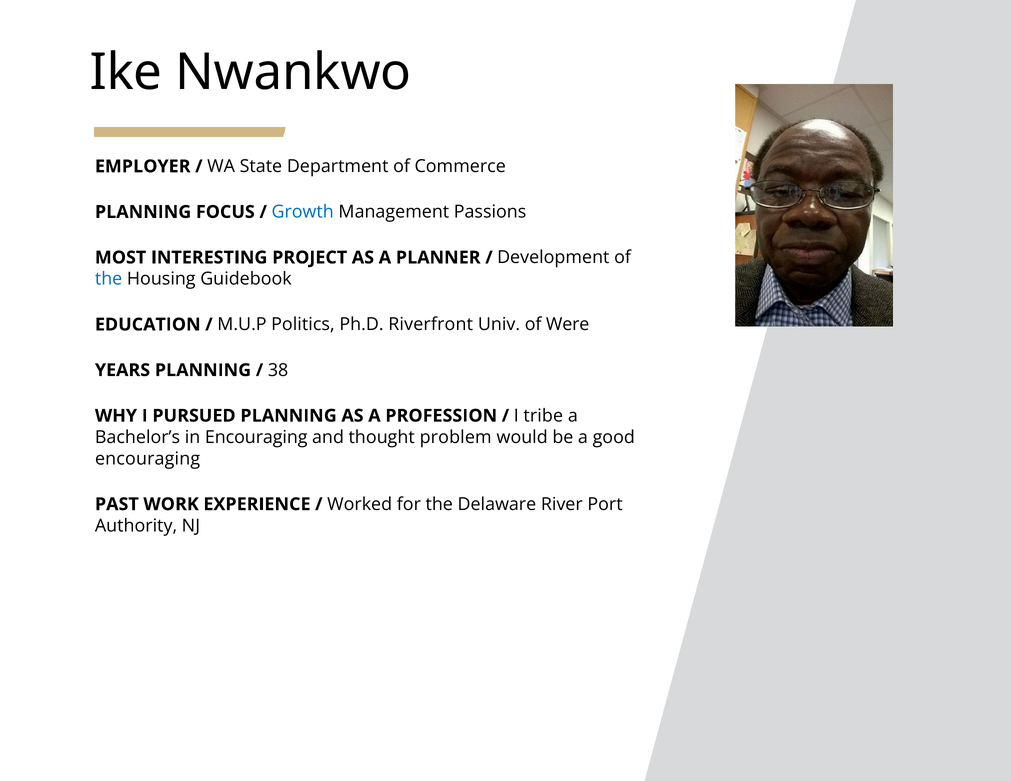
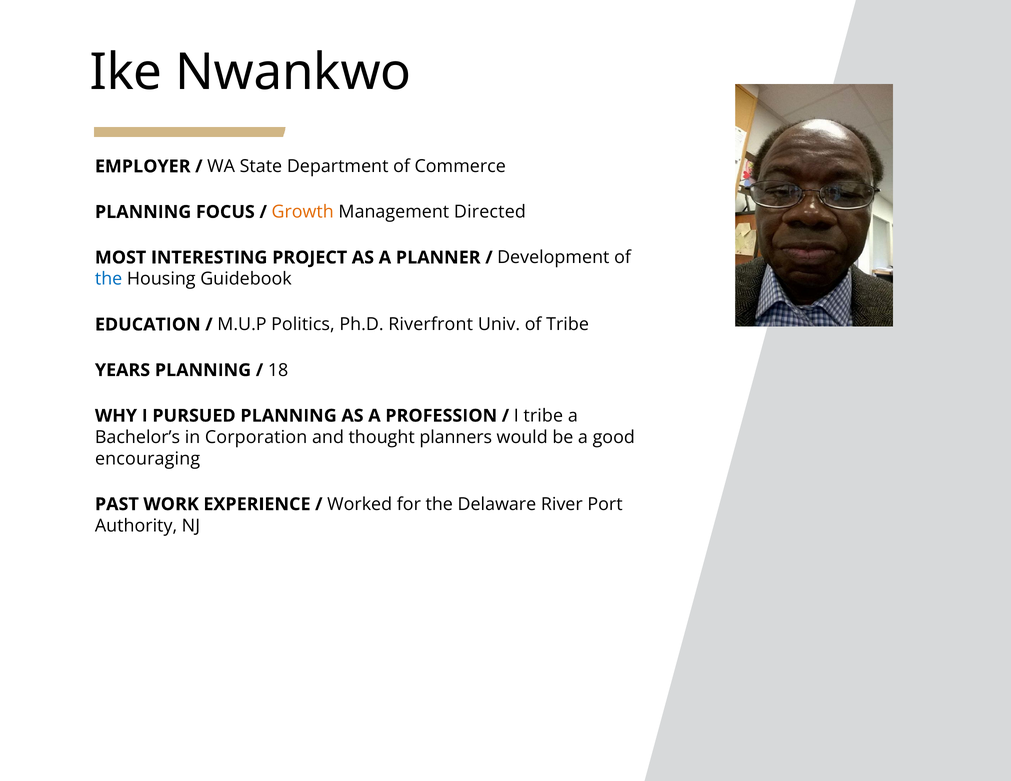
Growth colour: blue -> orange (303, 212)
Passions: Passions -> Directed (490, 212)
of Were: Were -> Tribe (568, 325)
38: 38 -> 18 (278, 370)
in Encouraging: Encouraging -> Corporation (256, 437)
problem: problem -> planners (456, 437)
